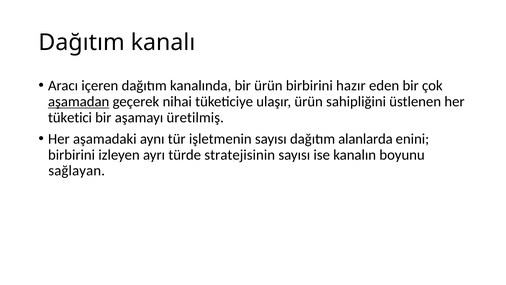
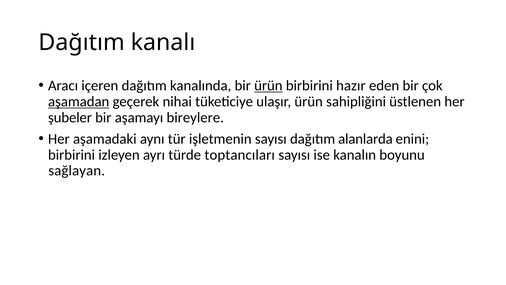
ürün underline: none -> present (268, 86)
tüketici: tüketici -> şubeler (70, 117)
üretilmiş: üretilmiş -> bireylere (195, 117)
stratejisinin: stratejisinin -> toptancıları (240, 155)
